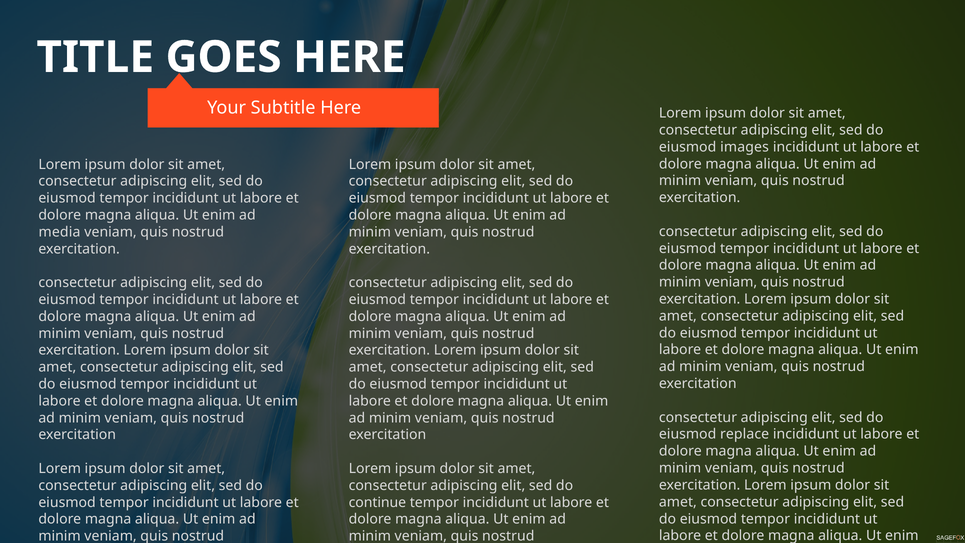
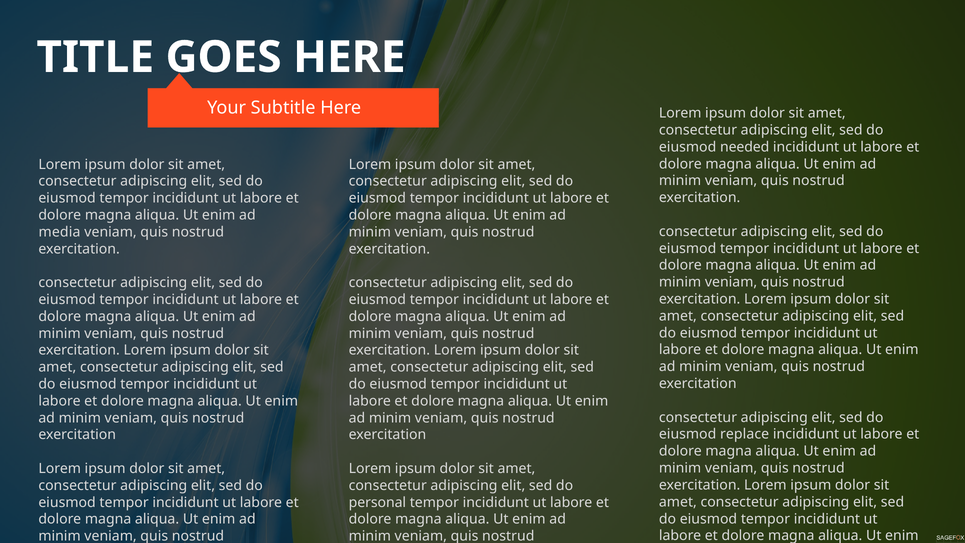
images: images -> needed (745, 147)
continue: continue -> personal (377, 502)
